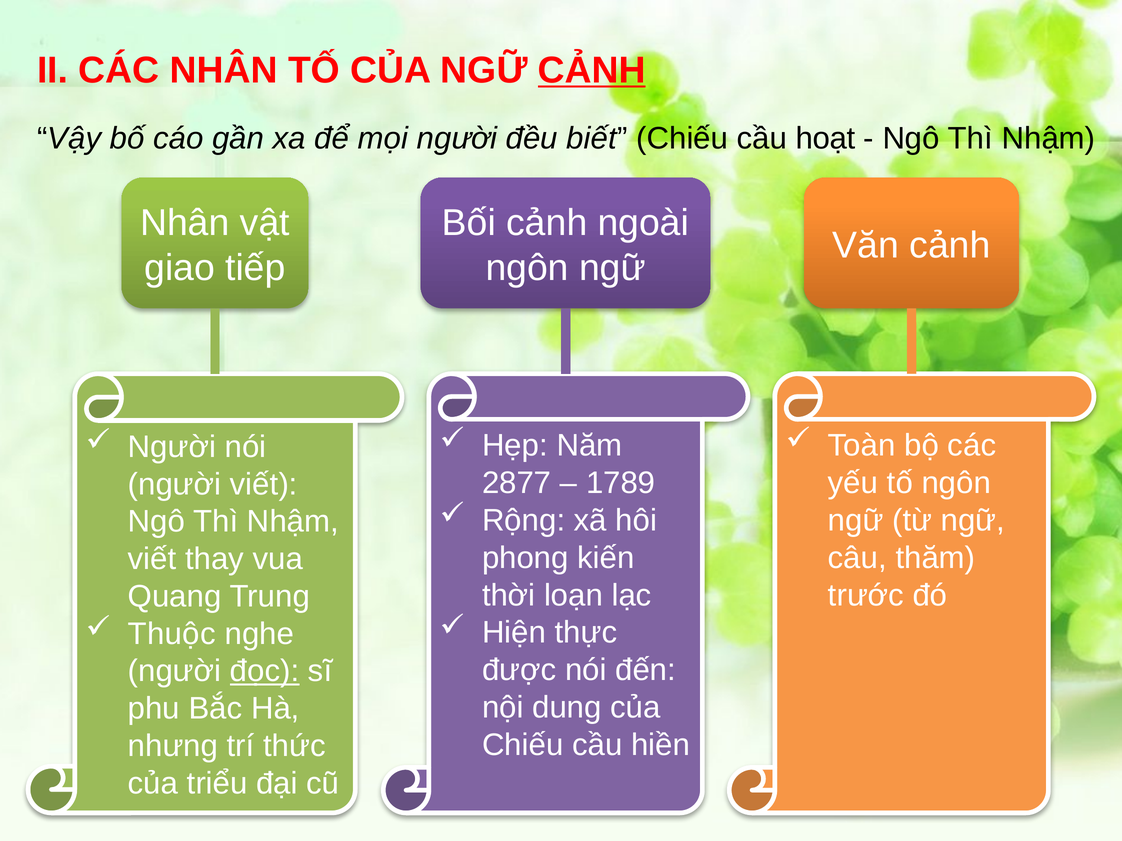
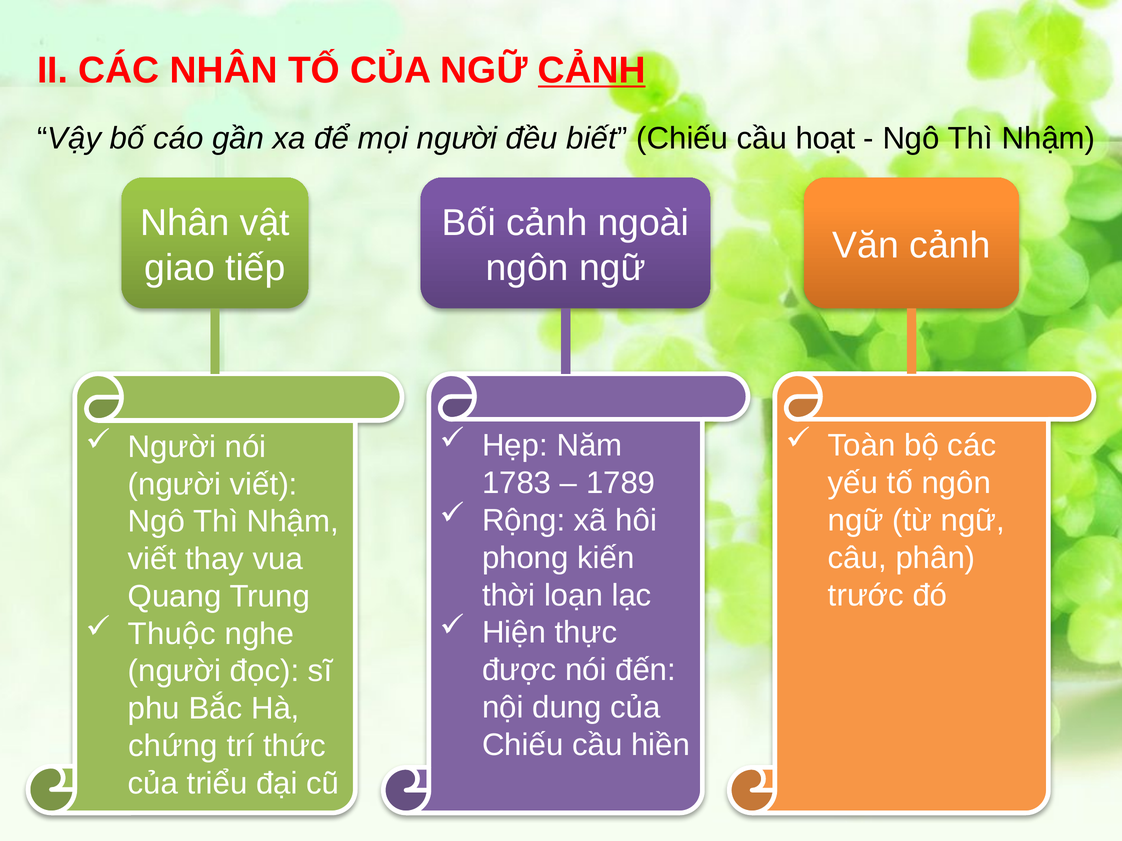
2877: 2877 -> 1783 (517, 483)
thăm: thăm -> phân (935, 558)
đọc underline: present -> none (265, 672)
nhưng: nhưng -> chứng (173, 746)
